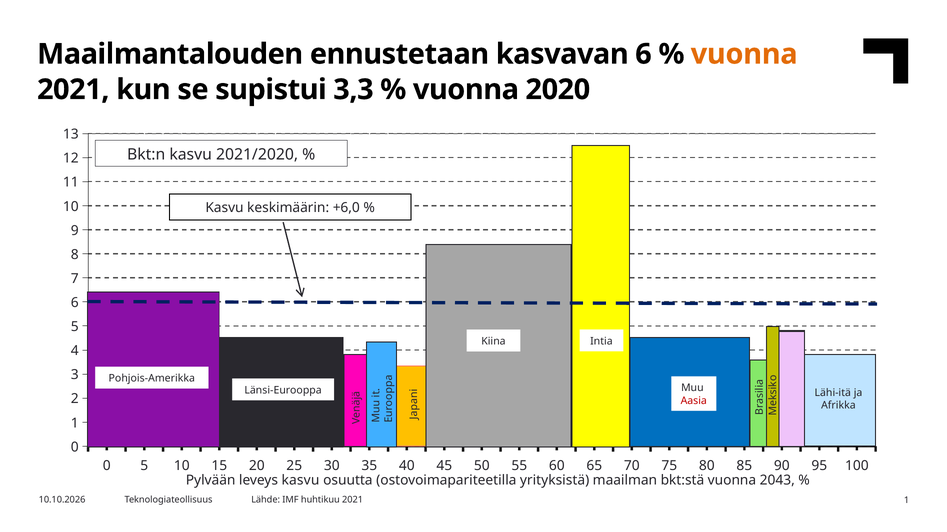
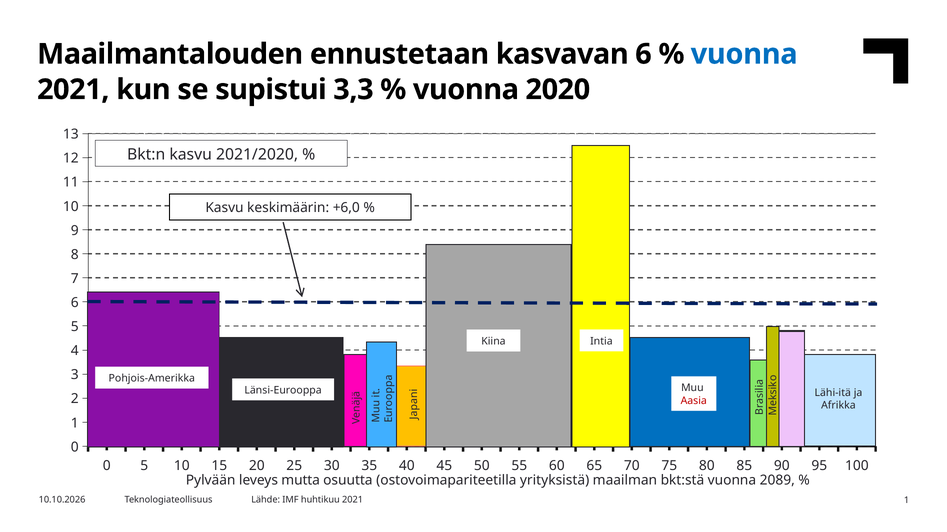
vuonna colour: orange -> blue (744, 54)
leveys kasvu: kasvu -> mutta (301, 481)
2043: 2043 -> 2089 (777, 481)
